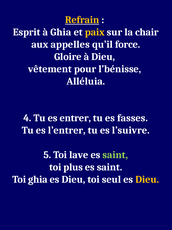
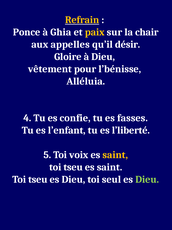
Esprit: Esprit -> Ponce (27, 32)
force: force -> désir (128, 44)
entrer: entrer -> confie (75, 118)
l’entrer: l’entrer -> l’enfant (67, 130)
l’suivre: l’suivre -> l’liberté (131, 130)
lave: lave -> voix (79, 154)
saint colour: light green -> yellow (115, 154)
plus: plus -> tseu (73, 167)
ghia: ghia -> tseu (38, 179)
Dieu colour: yellow -> light green (147, 179)
